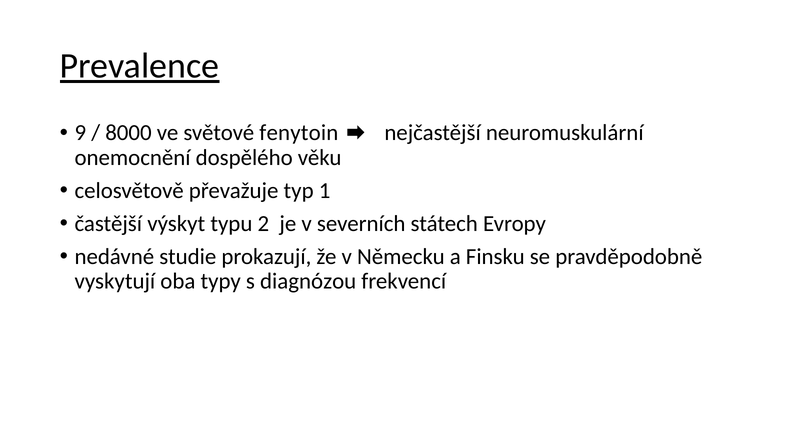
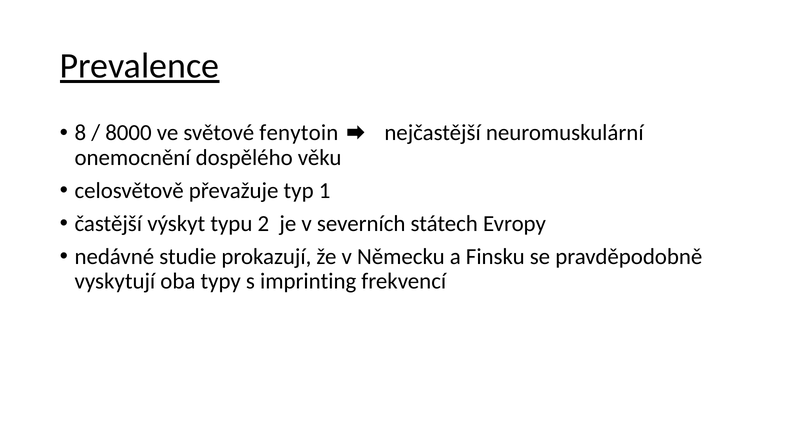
9: 9 -> 8 (80, 133)
diagnózou: diagnózou -> imprinting (308, 281)
